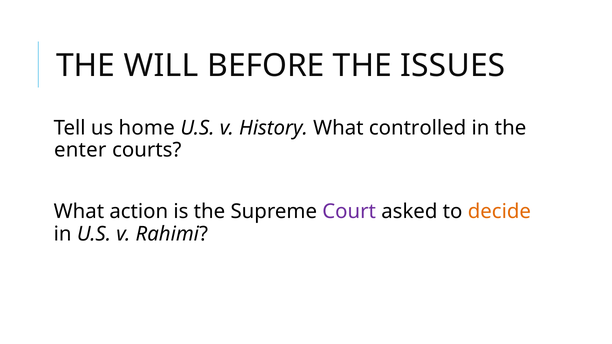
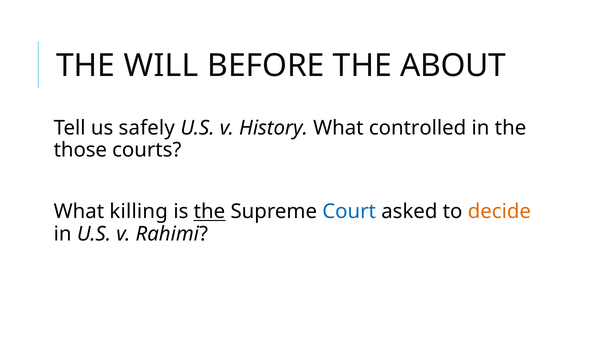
ISSUES: ISSUES -> ABOUT (453, 66)
home: home -> safely (147, 128)
enter: enter -> those (80, 150)
action: action -> killing (139, 212)
the underline: none -> present (209, 212)
Court colour: purple -> blue (349, 212)
